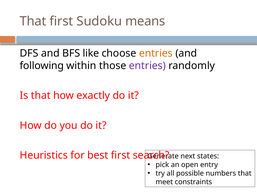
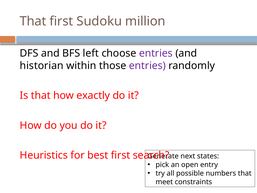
means: means -> million (145, 21)
like: like -> left (91, 53)
entries colour: orange -> purple (156, 53)
following: following -> historian (42, 66)
